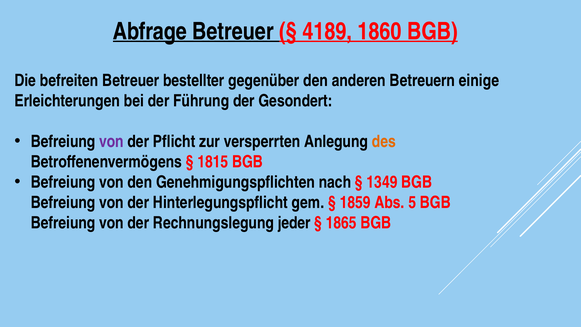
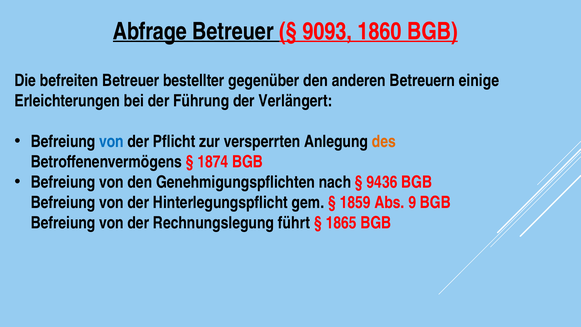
4189: 4189 -> 9093 (327, 32)
Gesondert: Gesondert -> Verlängert (295, 101)
von colour: purple -> blue (112, 141)
1815: 1815 -> 1874 (213, 162)
1349: 1349 -> 9436 (382, 182)
5: 5 -> 9 (412, 202)
jeder: jeder -> führt (294, 223)
